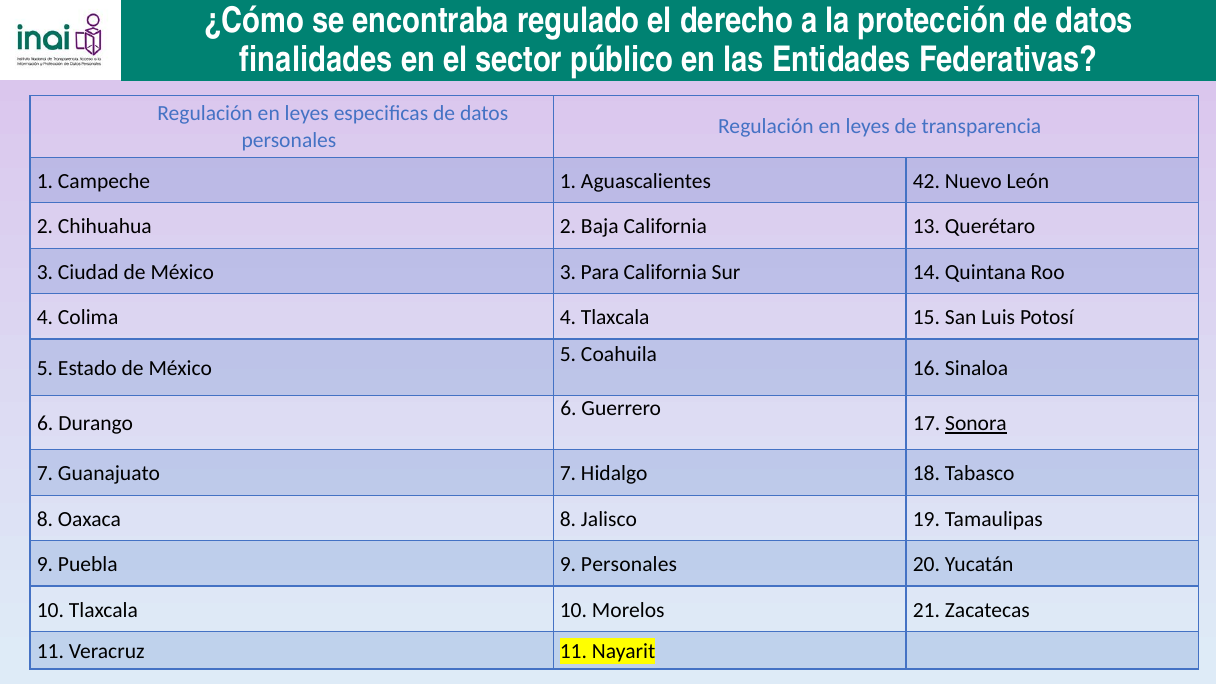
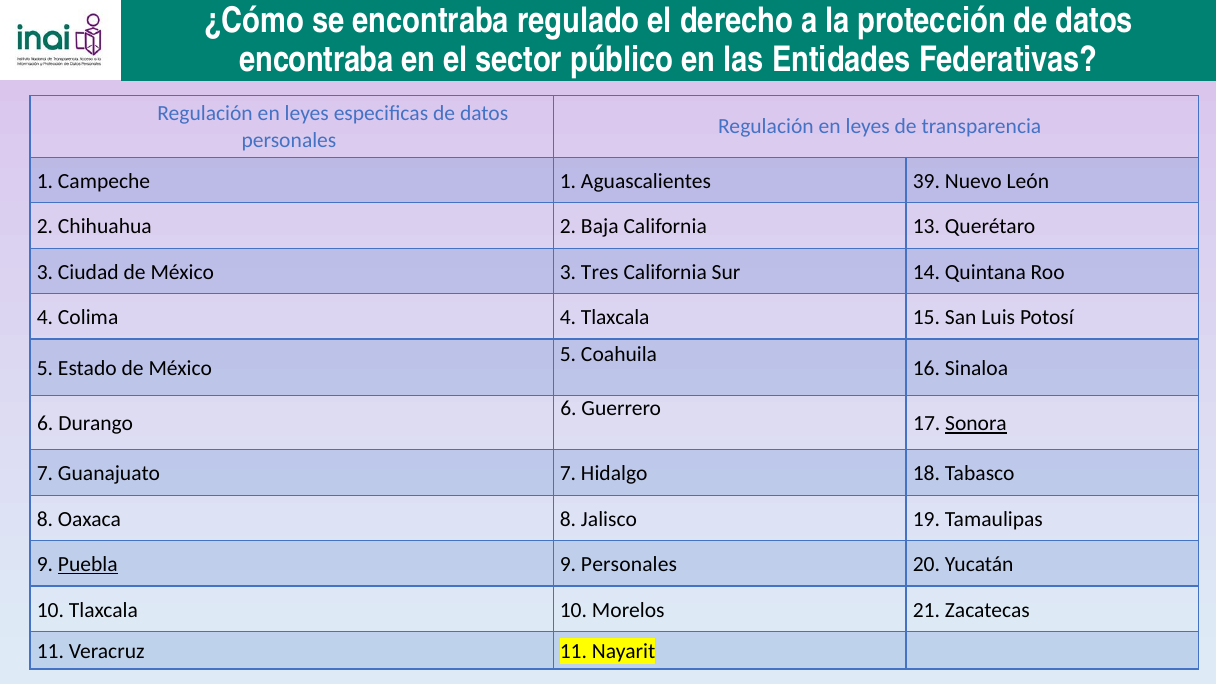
finalidades: finalidades -> encontraba (317, 59)
42: 42 -> 39 (926, 181)
Para: Para -> Tres (600, 272)
Puebla underline: none -> present (88, 565)
